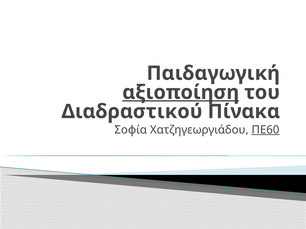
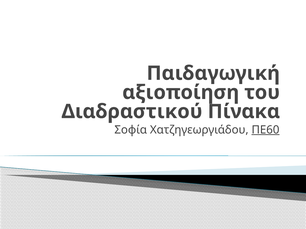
αξιοποίηση underline: present -> none (181, 93)
